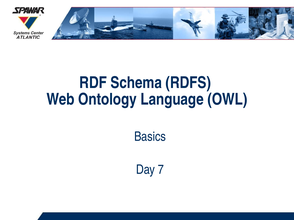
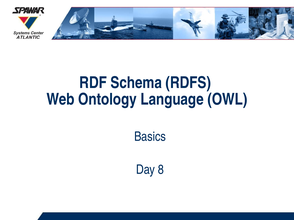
7: 7 -> 8 (161, 170)
